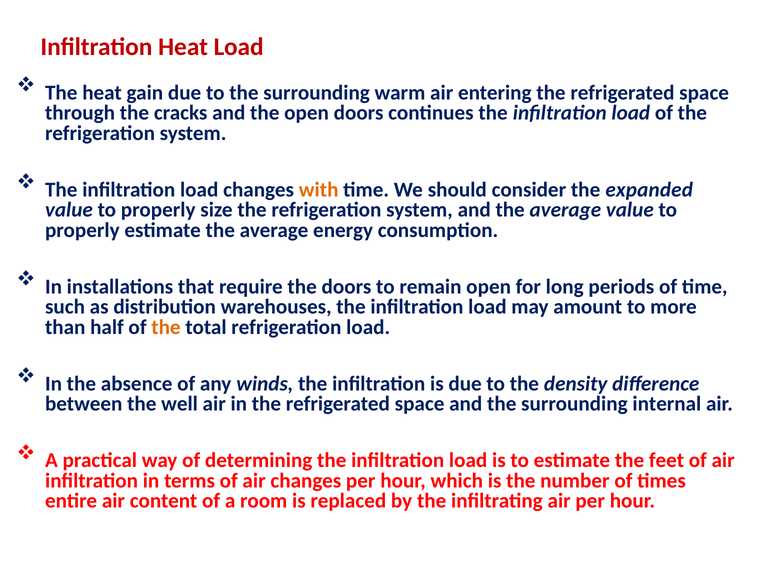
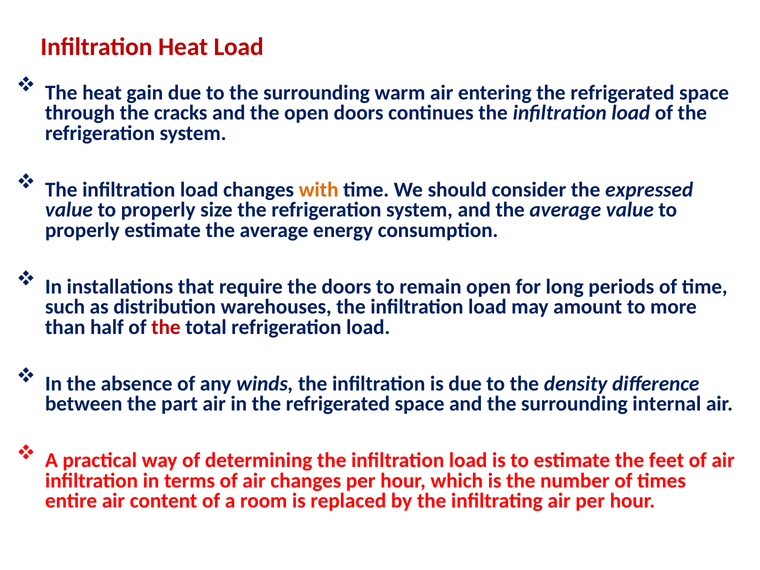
expanded: expanded -> expressed (649, 190)
the colour: orange -> red (166, 327)
well: well -> part (180, 404)
